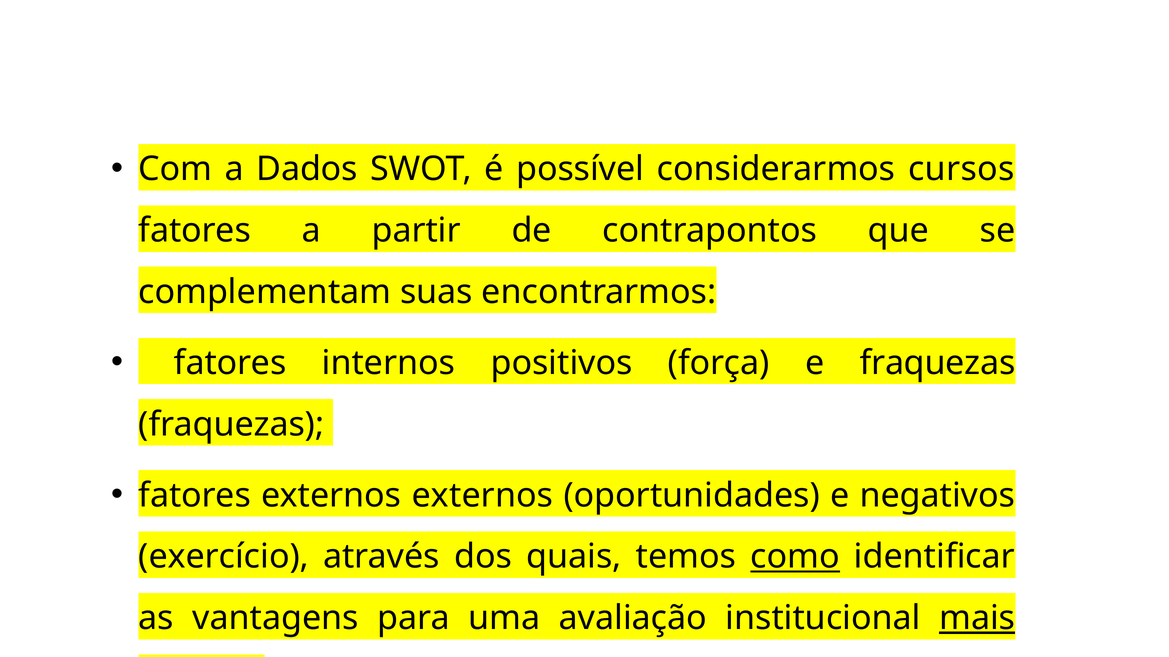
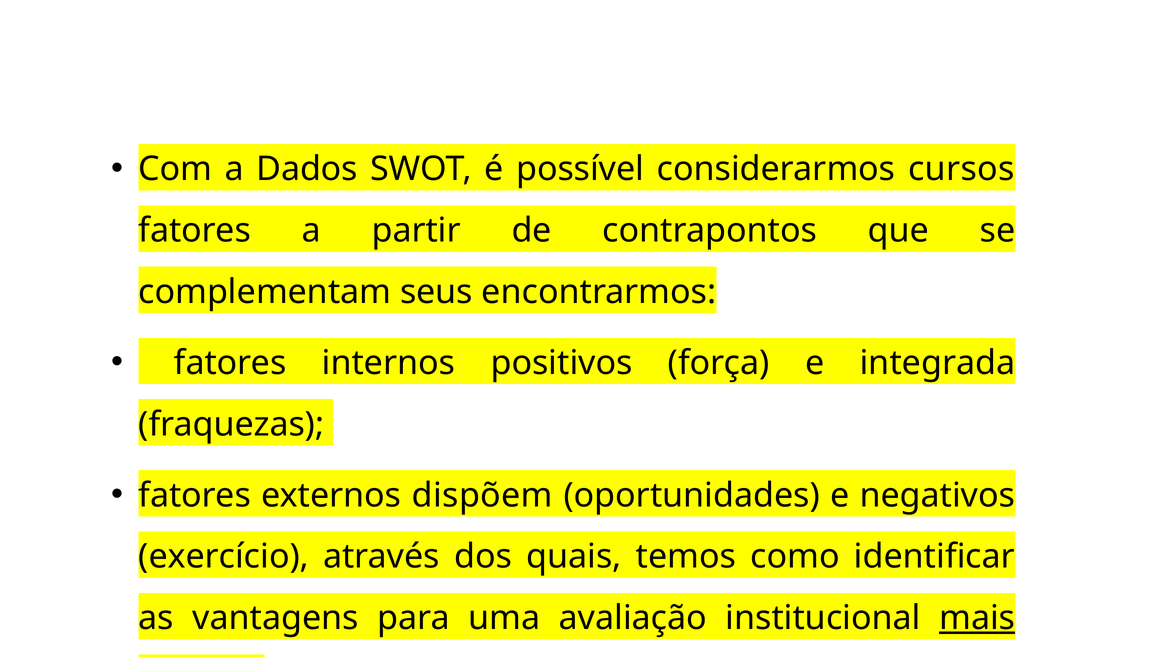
suas: suas -> seus (436, 292)
e fraquezas: fraquezas -> integrada (937, 363)
externos externos: externos -> dispõem (482, 496)
como underline: present -> none (795, 557)
